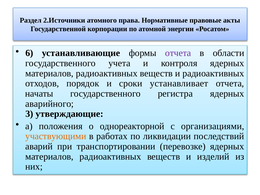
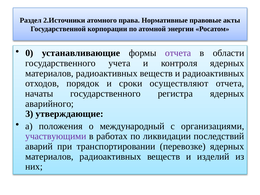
6: 6 -> 0 (29, 53)
устанавливает: устанавливает -> осуществляют (179, 83)
однореакторной: однореакторной -> международный (132, 126)
участвующими colour: orange -> purple (56, 136)
